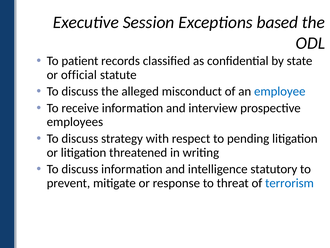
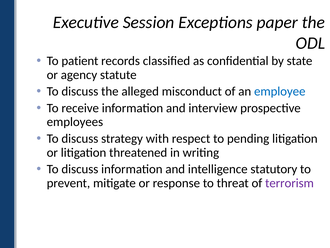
based: based -> paper (277, 22)
official: official -> agency (79, 75)
terrorism colour: blue -> purple (290, 183)
